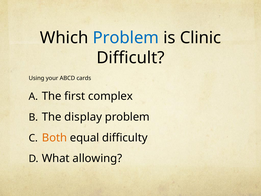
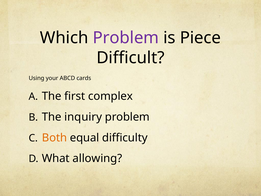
Problem colour: blue -> purple (126, 38)
Clinic: Clinic -> Piece (200, 38)
display: display -> inquiry (83, 117)
